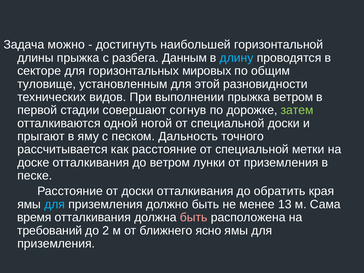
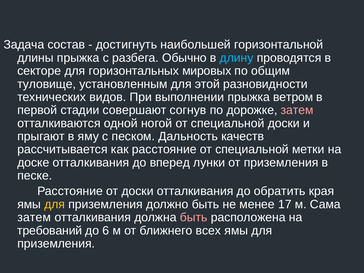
можно: можно -> состав (66, 45)
Данным: Данным -> Обычно (184, 58)
затем colour: light green -> pink (297, 110)
точного: точного -> качеств (243, 136)
до ветром: ветром -> вперед (170, 163)
для colour: light blue -> yellow (55, 204)
13: 13 -> 17 (285, 204)
время: время -> затем (34, 217)
2: 2 -> 6 (106, 231)
ясно: ясно -> всех (208, 231)
